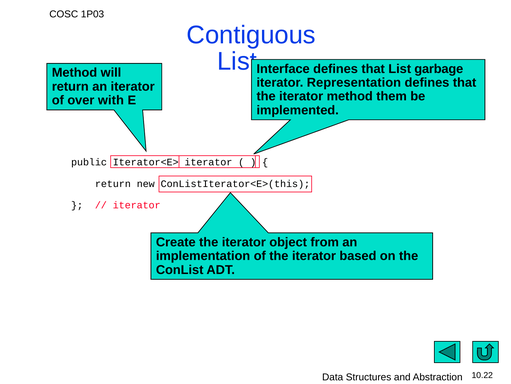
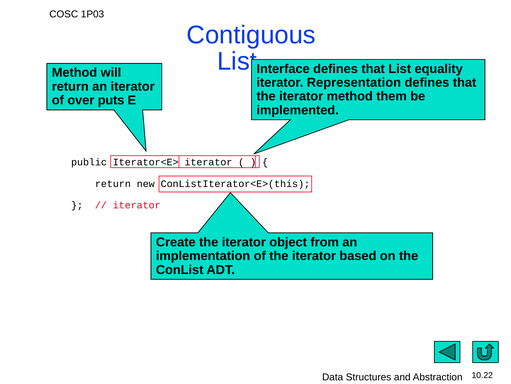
garbage: garbage -> equality (439, 69)
with: with -> puts (111, 100)
